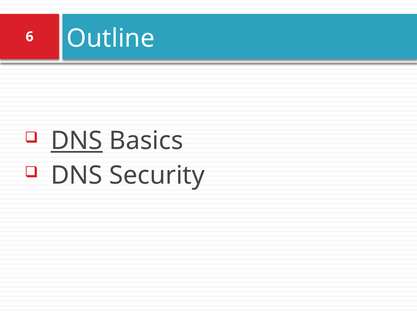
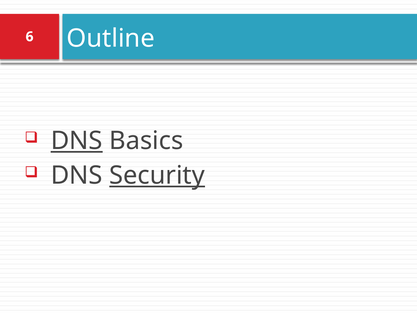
Security underline: none -> present (157, 175)
